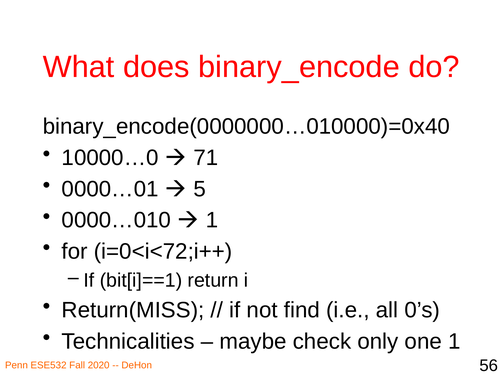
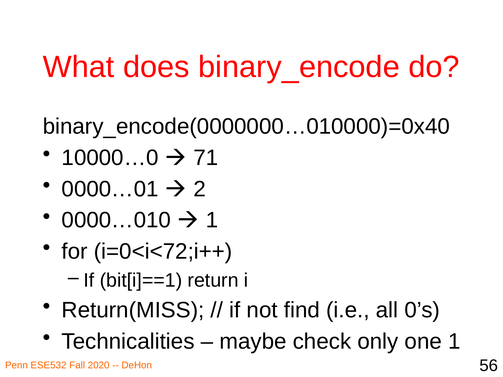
5: 5 -> 2 (200, 189)
